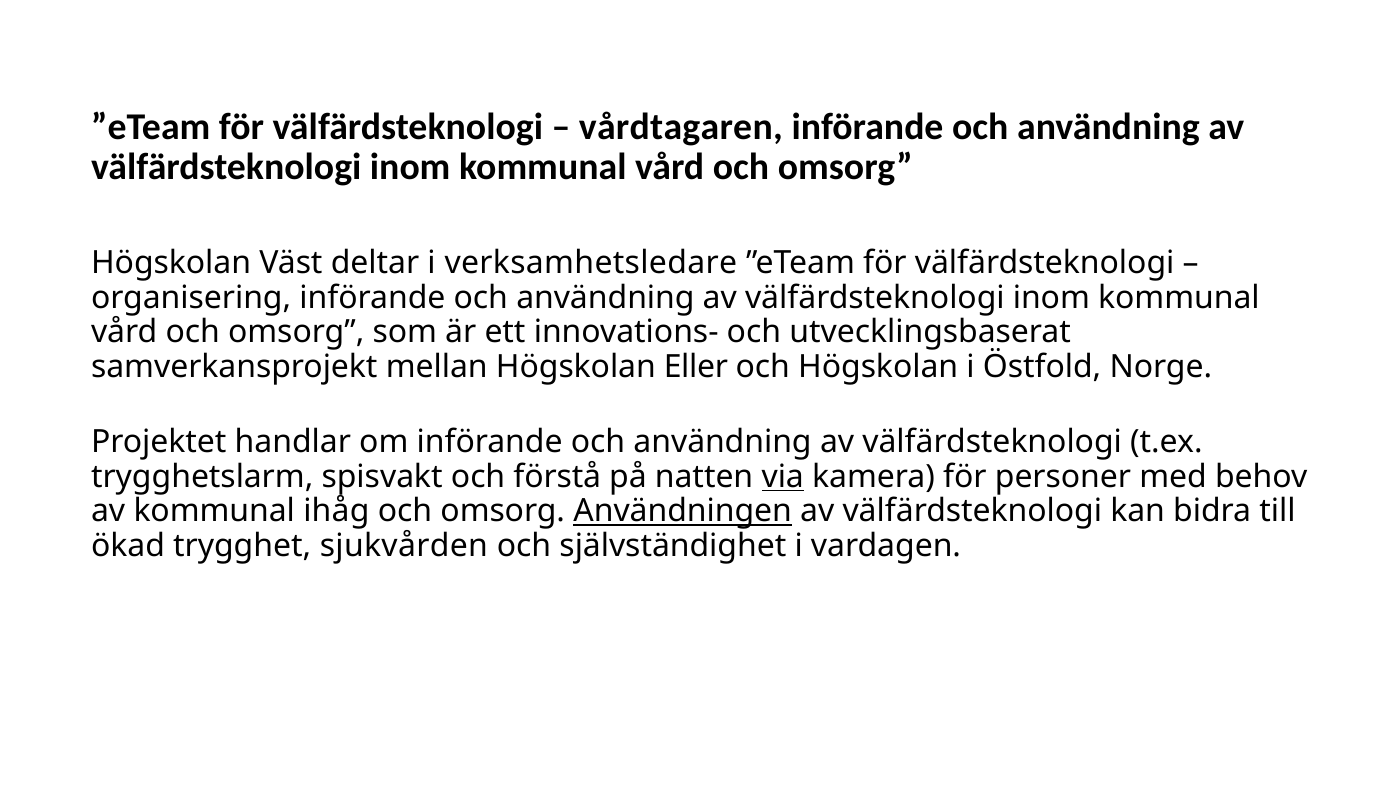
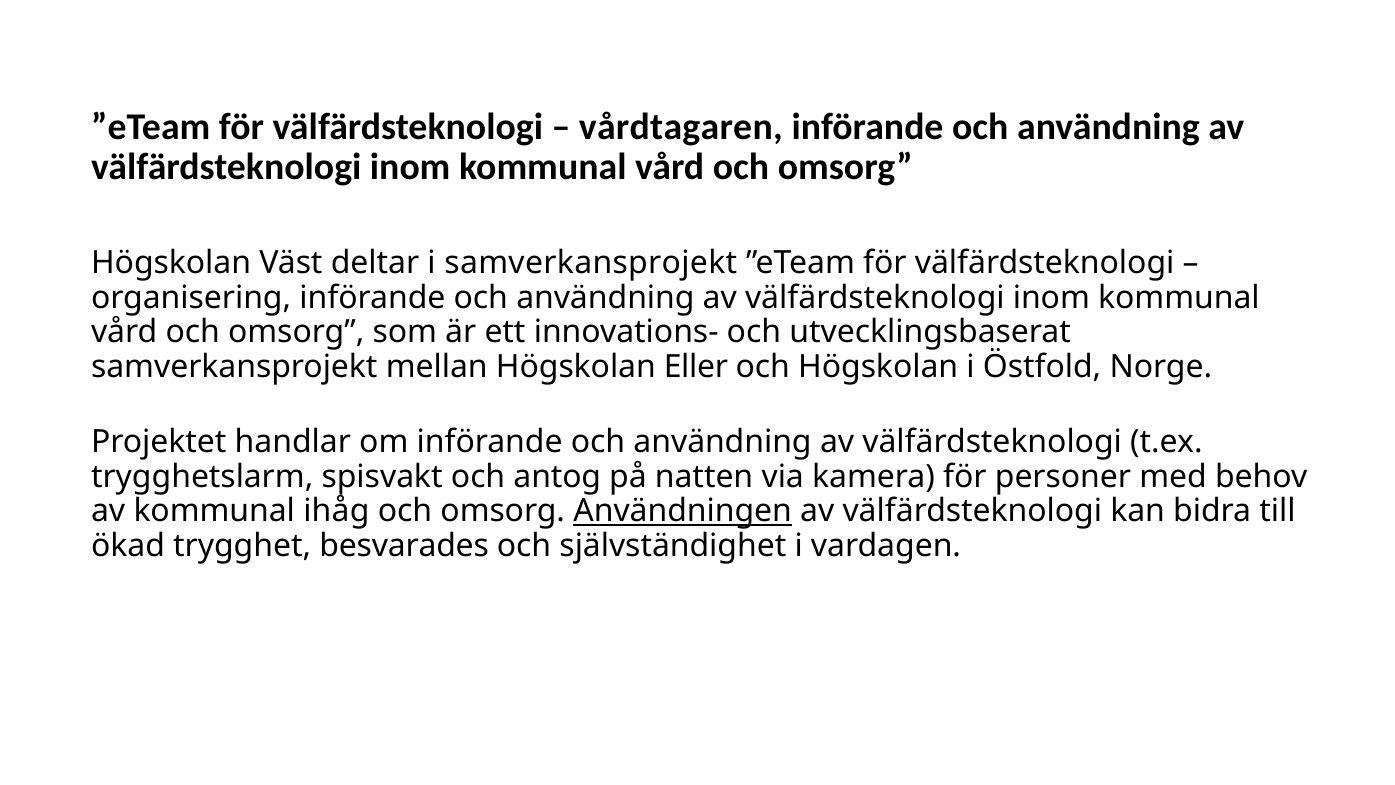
i verksamhetsledare: verksamhetsledare -> samverkansprojekt (591, 263)
förstå: förstå -> antog (557, 477)
via underline: present -> none (783, 477)
sjukvården: sjukvården -> besvarades (404, 546)
